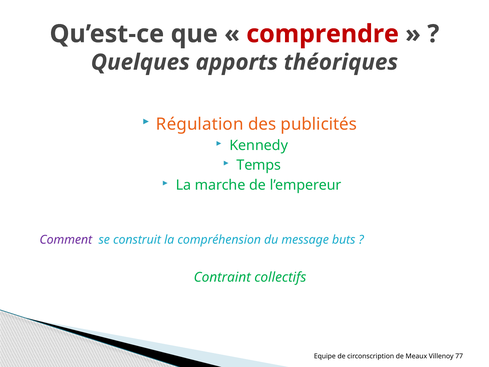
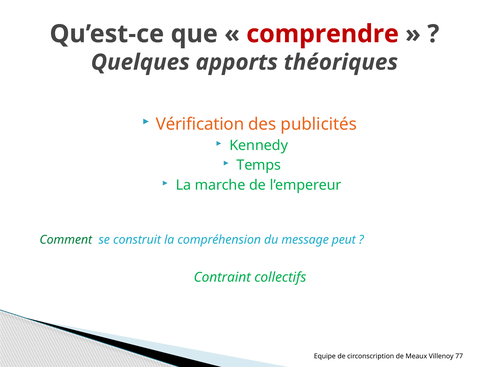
Régulation: Régulation -> Vérification (200, 124)
Comment colour: purple -> green (66, 240)
buts: buts -> peut (344, 240)
